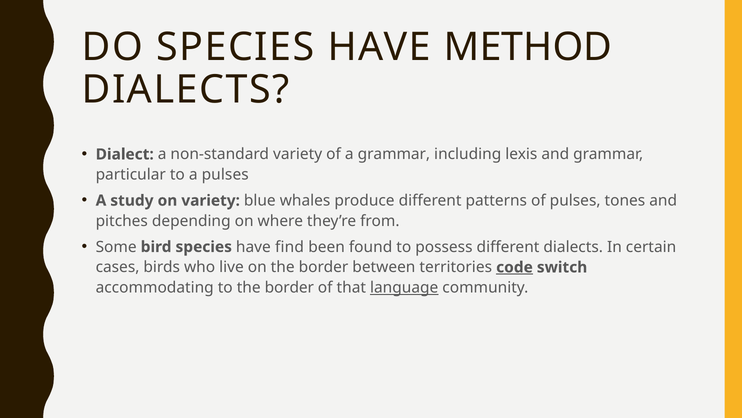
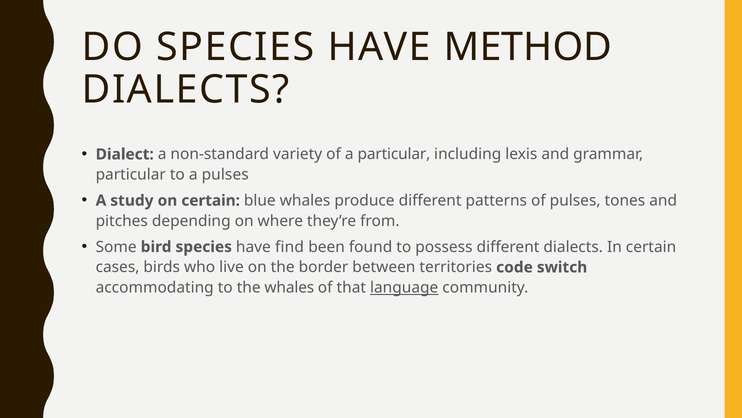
a grammar: grammar -> particular (394, 154)
on variety: variety -> certain (211, 200)
code underline: present -> none (514, 267)
to the border: border -> whales (289, 287)
